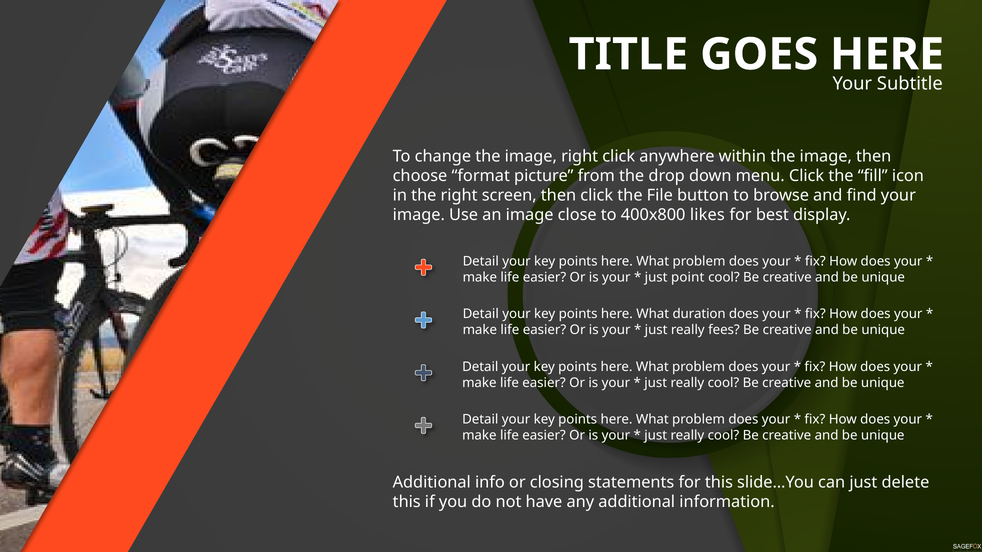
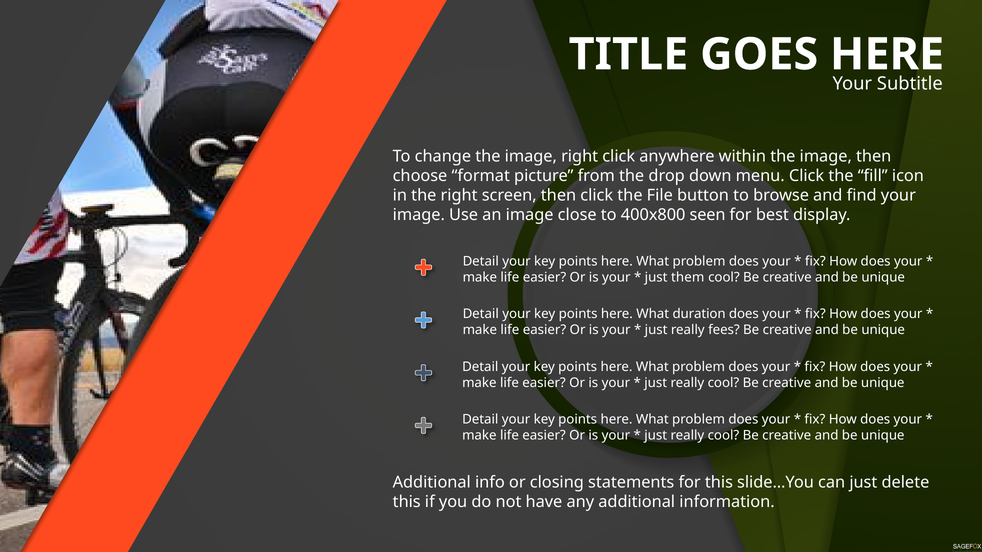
likes: likes -> seen (708, 215)
point: point -> them (688, 277)
